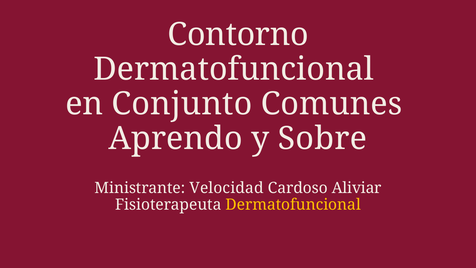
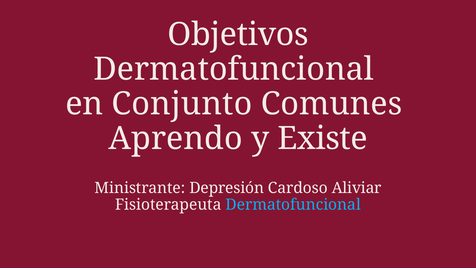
Contorno: Contorno -> Objetivos (238, 34)
Sobre: Sobre -> Existe (323, 139)
Velocidad: Velocidad -> Depresión (227, 188)
Dermatofuncional colour: yellow -> light blue (293, 204)
